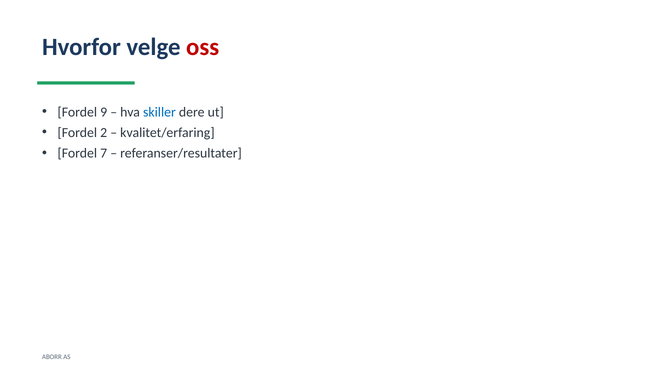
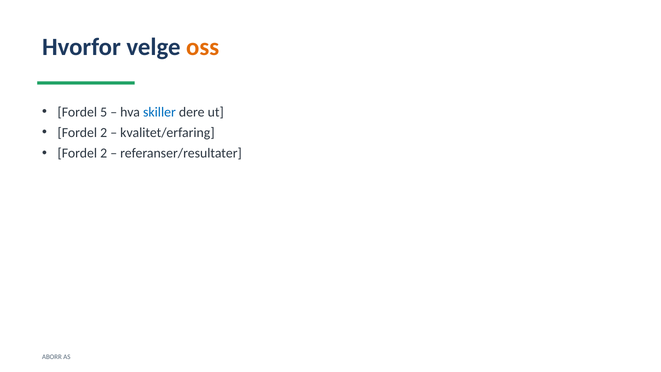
oss colour: red -> orange (203, 47)
9: 9 -> 5 (104, 112)
7: 7 -> 2 (104, 153)
